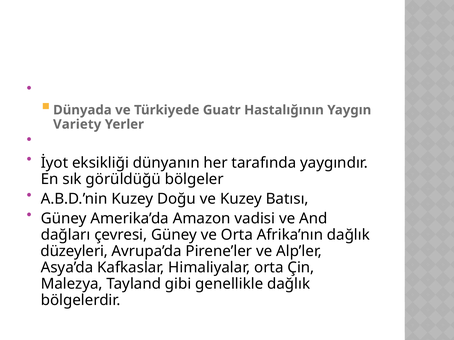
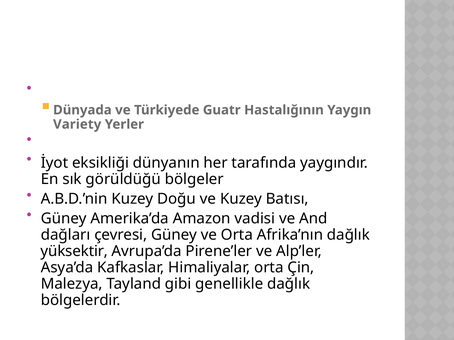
düzeyleri: düzeyleri -> yüksektir (74, 252)
